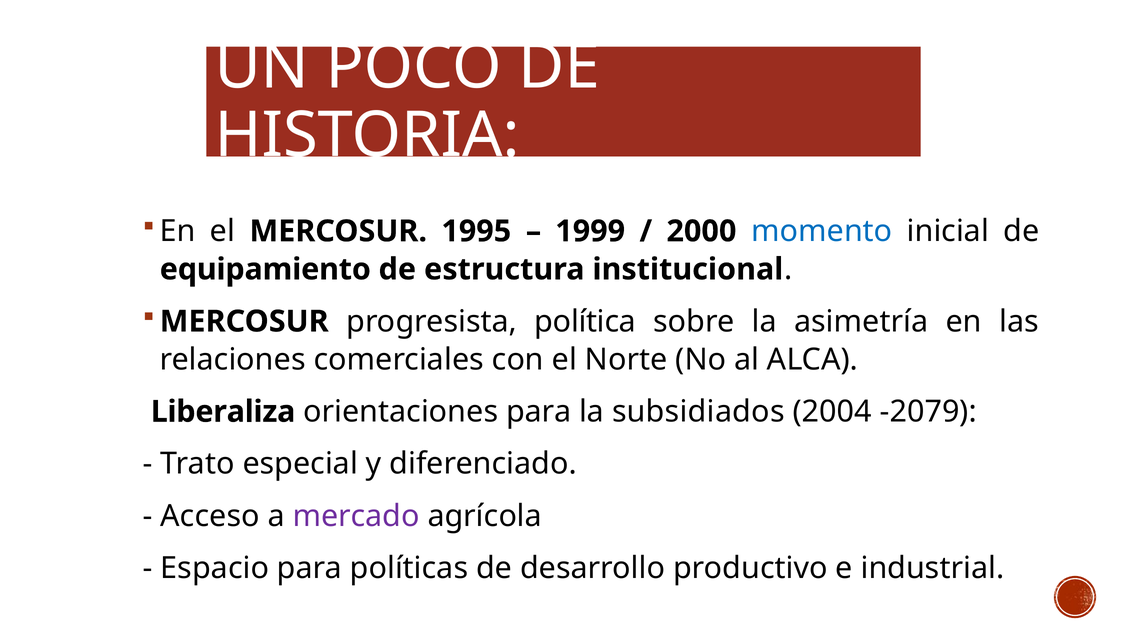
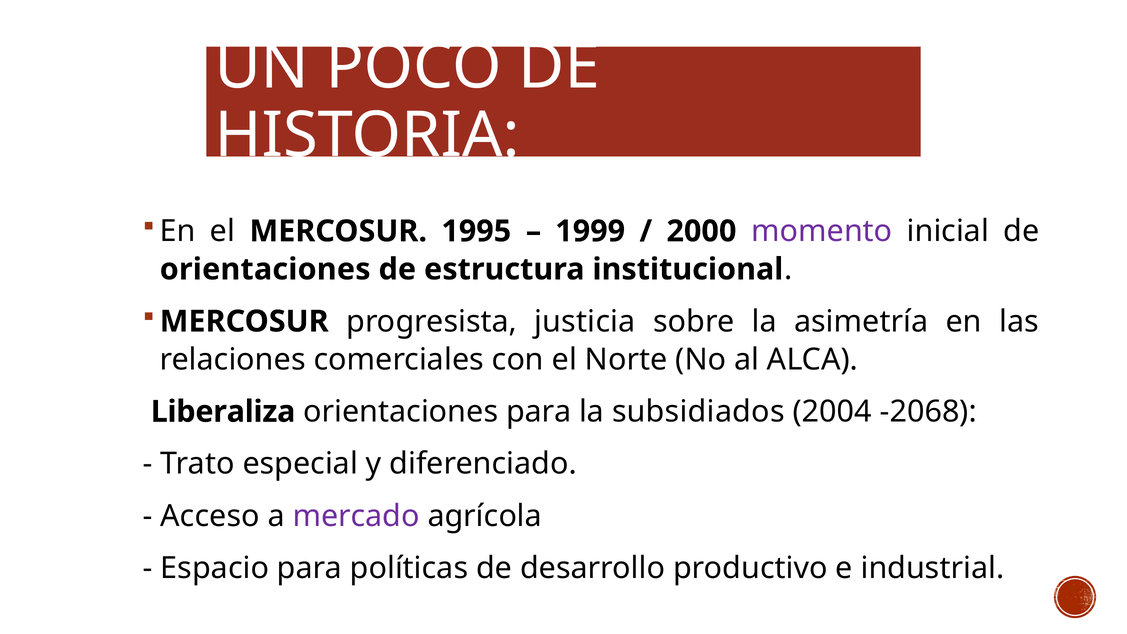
momento colour: blue -> purple (822, 231)
equipamiento: equipamiento -> orientaciones (265, 269)
política: política -> justicia (585, 321)
-2079: -2079 -> -2068 (928, 412)
